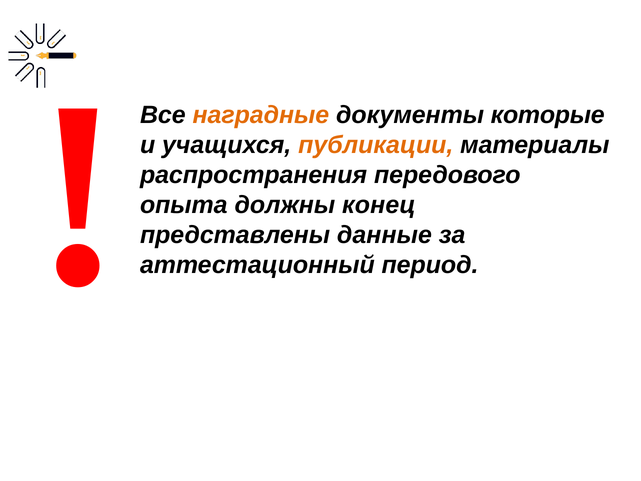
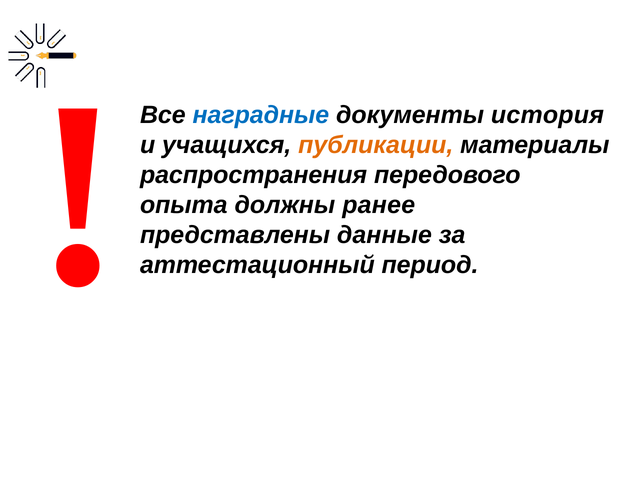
наградные colour: orange -> blue (261, 115)
которые: которые -> история (547, 115)
конец: конец -> ранее (379, 205)
